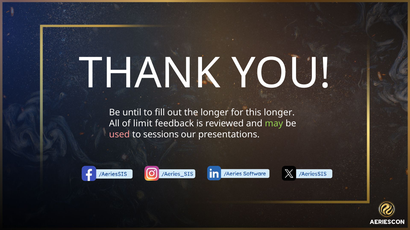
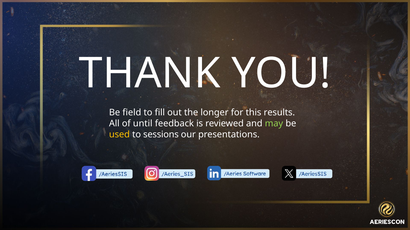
until: until -> field (132, 113)
this longer: longer -> results (279, 113)
limit: limit -> until (143, 124)
used colour: pink -> yellow (119, 135)
